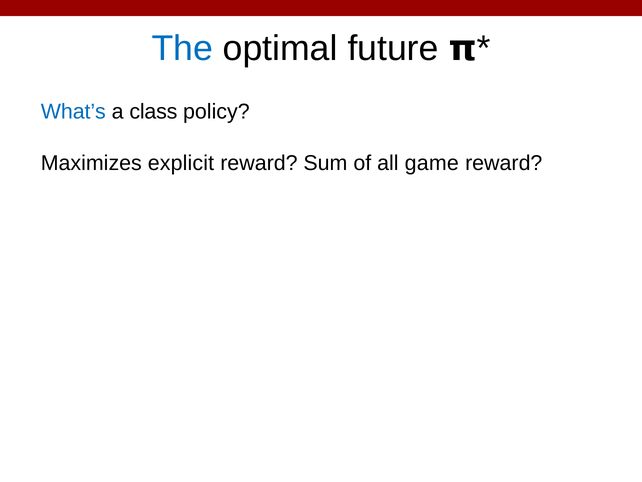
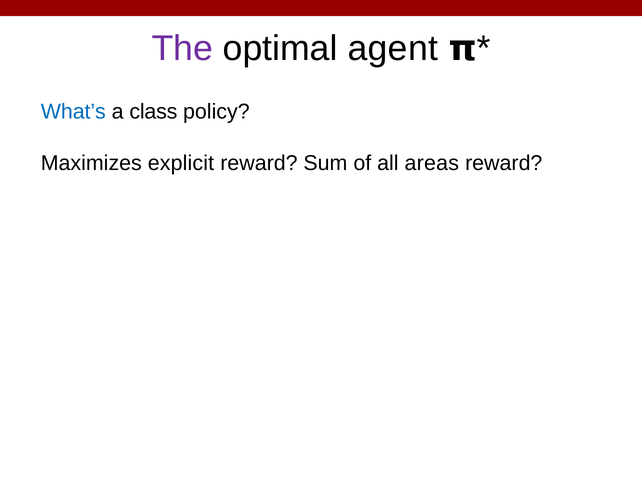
The colour: blue -> purple (182, 49)
future: future -> agent (393, 49)
game: game -> areas (432, 163)
